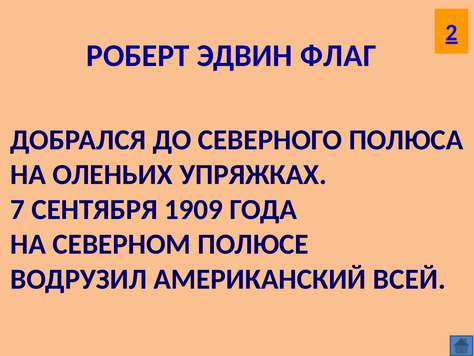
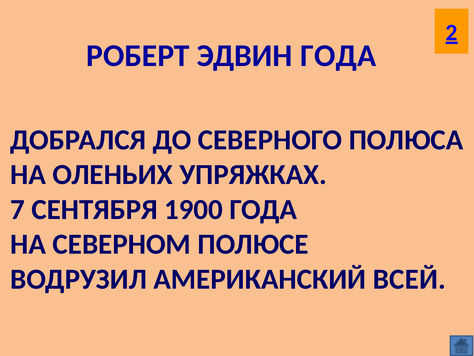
ЭДВИН ФЛАГ: ФЛАГ -> ГОДА (338, 56)
1909: 1909 -> 1900 (194, 209)
